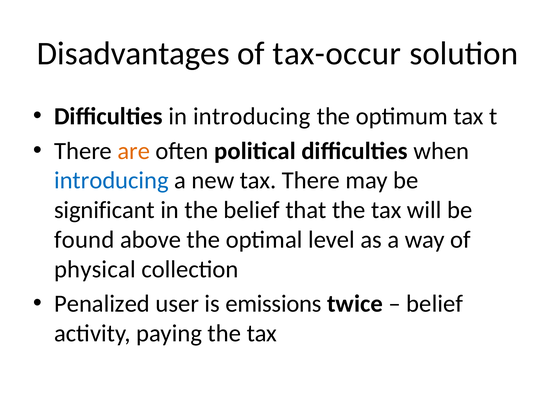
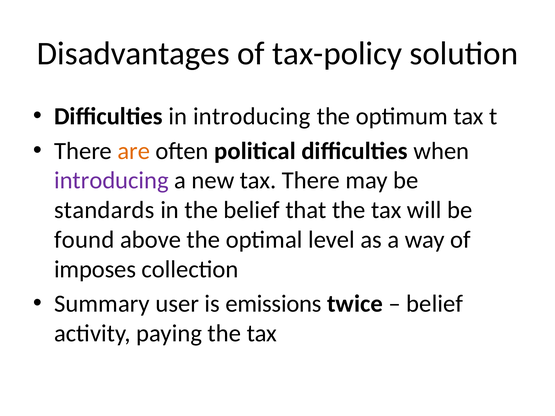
tax-occur: tax-occur -> tax-policy (337, 54)
introducing colour: blue -> purple (111, 181)
significant: significant -> standards (104, 210)
physical: physical -> imposes (95, 269)
Penalized: Penalized -> Summary (102, 304)
